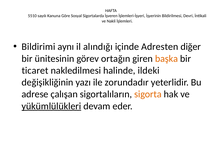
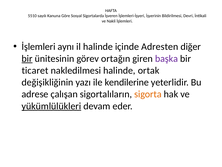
Bildirimi: Bildirimi -> İşlemleri (39, 47)
il alındığı: alındığı -> halinde (98, 47)
bir underline: none -> present (27, 58)
başka colour: orange -> purple (166, 58)
ildeki: ildeki -> ortak (149, 70)
zorundadır: zorundadır -> kendilerine (127, 82)
